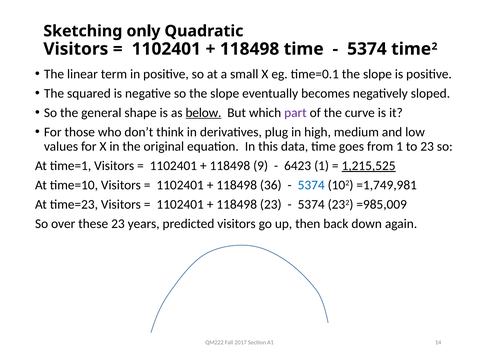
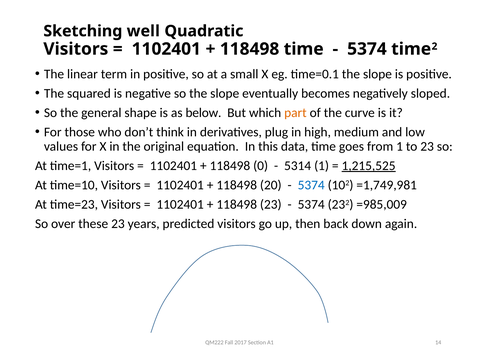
only: only -> well (143, 31)
below underline: present -> none (203, 113)
part colour: purple -> orange (295, 113)
9: 9 -> 0 (261, 166)
6423: 6423 -> 5314 (298, 166)
36: 36 -> 20 (271, 185)
